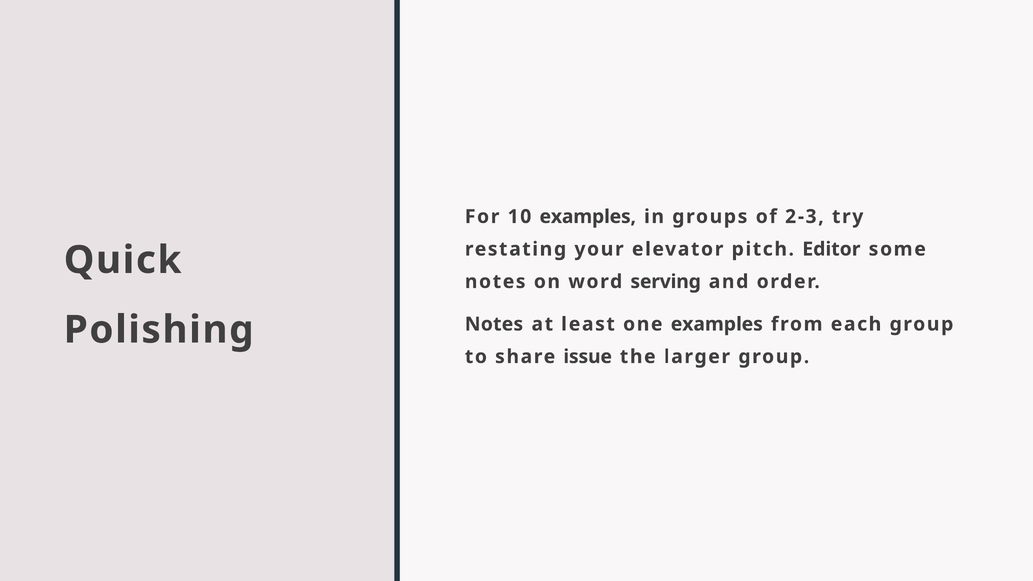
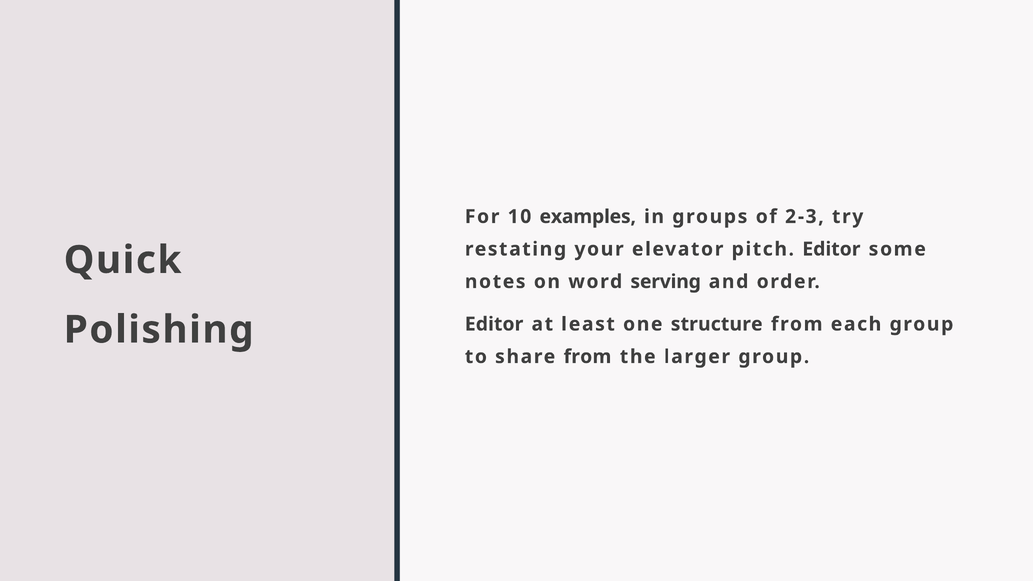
Notes: Notes -> Editor (494, 324)
one examples: examples -> structure (717, 324)
share issue: issue -> from (587, 357)
